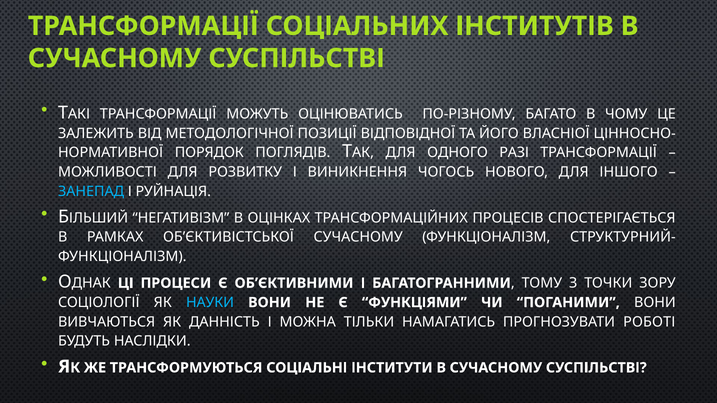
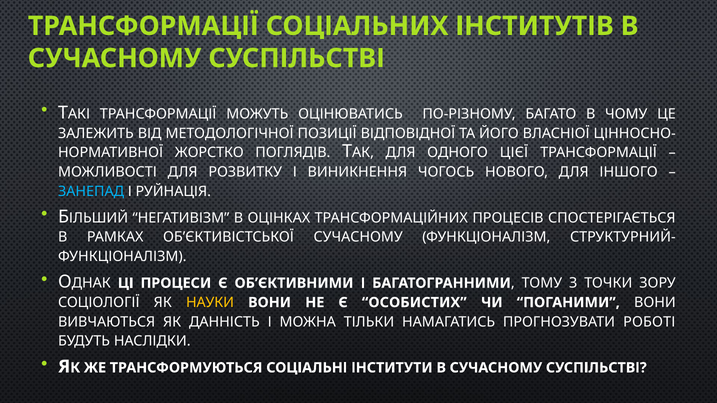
ПОРЯДОК: ПОРЯДОК -> ЖОРСТКО (209, 153)
РАЗІ: РАЗІ -> ЦІЄЇ (514, 153)
НАУКИ colour: light blue -> yellow (210, 303)
ФУНКЦІЯМИ: ФУНКЦІЯМИ -> ОСОБИСТИХ (414, 303)
